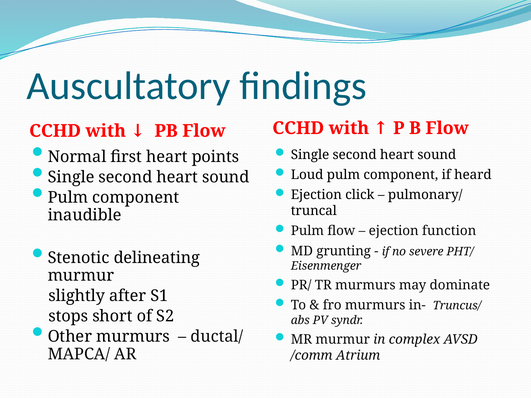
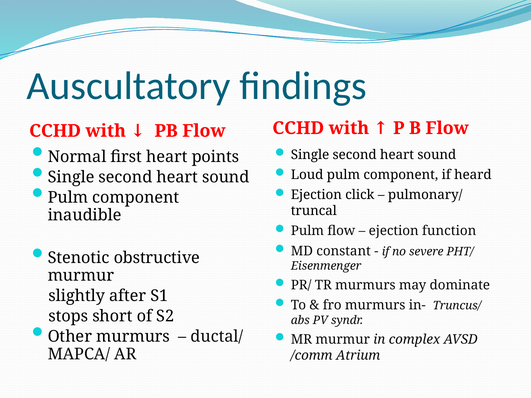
grunting: grunting -> constant (344, 251)
delineating: delineating -> obstructive (157, 258)
